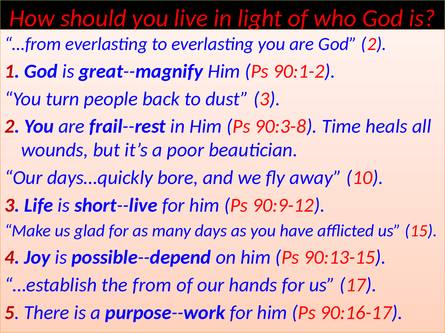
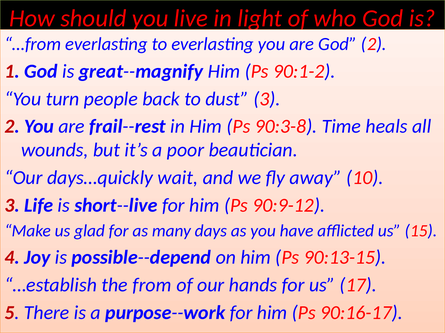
bore: bore -> wait (178, 178)
